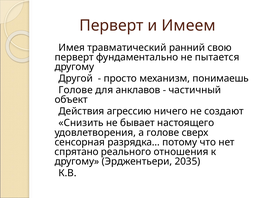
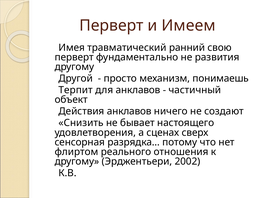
пытается: пытается -> развития (217, 57)
Голове: Голове -> Терпит (76, 90)
Действия агрессию: агрессию -> анклавов (129, 111)
а голове: голове -> сценах (163, 133)
спрятано: спрятано -> флиртом (76, 152)
2035: 2035 -> 2002 (187, 161)
